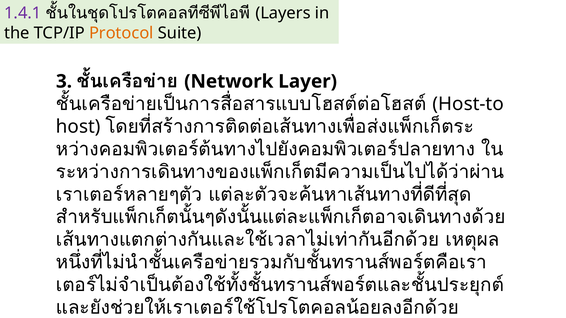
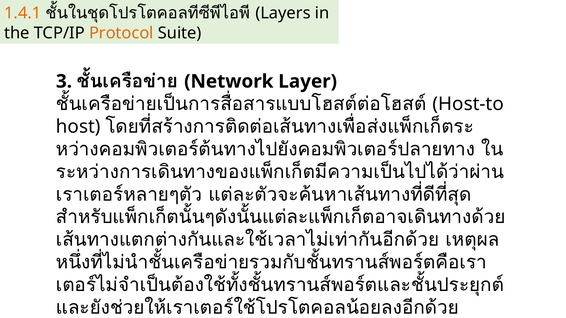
1.4.1 colour: purple -> orange (23, 13)
